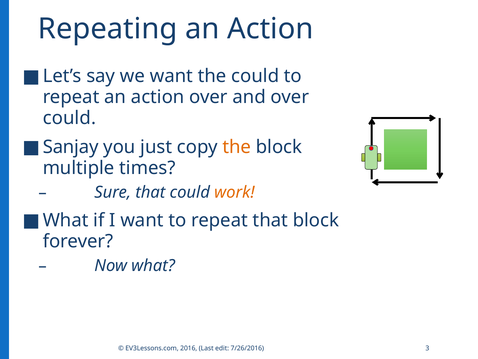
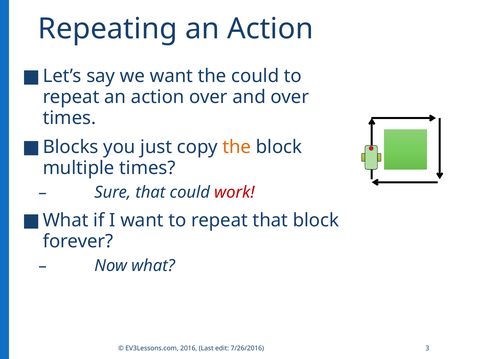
could: could -> times (69, 118)
Sanjay: Sanjay -> Blocks (71, 147)
work colour: orange -> red (234, 192)
